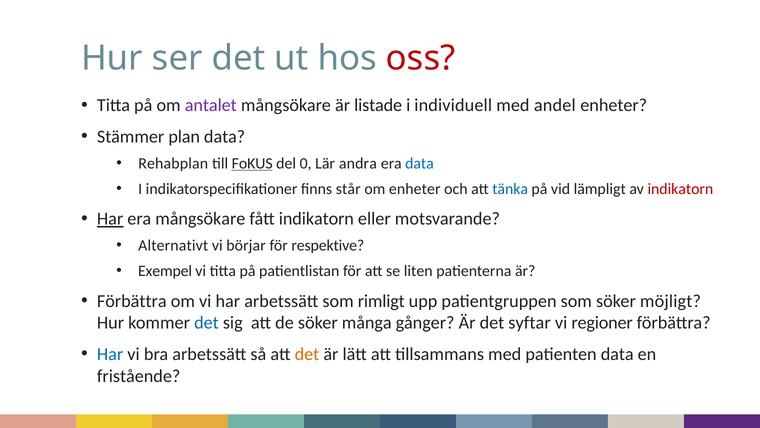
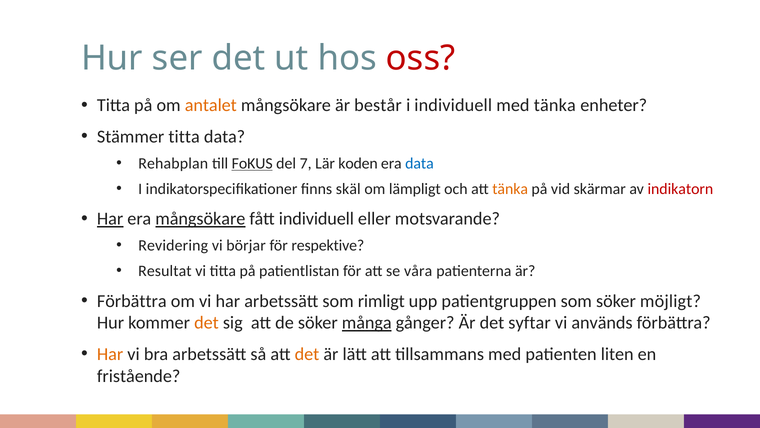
antalet colour: purple -> orange (211, 105)
listade: listade -> består (378, 105)
med andel: andel -> tänka (555, 105)
Stämmer plan: plan -> titta (184, 137)
0: 0 -> 7 (306, 163)
andra: andra -> koden (358, 163)
står: står -> skäl (348, 189)
om enheter: enheter -> lämpligt (415, 189)
tänka colour: blue -> orange (510, 189)
lämpligt: lämpligt -> skärmar (600, 189)
mångsökare underline: none -> present (200, 219)
fått indikatorn: indikatorn -> individuell (316, 219)
Alternativt: Alternativt -> Revidering (173, 245)
Exempel: Exempel -> Resultat (165, 271)
liten: liten -> våra (418, 271)
det colour: blue -> orange (206, 323)
många underline: none -> present (367, 323)
regioner: regioner -> används (602, 323)
Har colour: blue -> orange (110, 354)
patienten data: data -> liten (617, 354)
